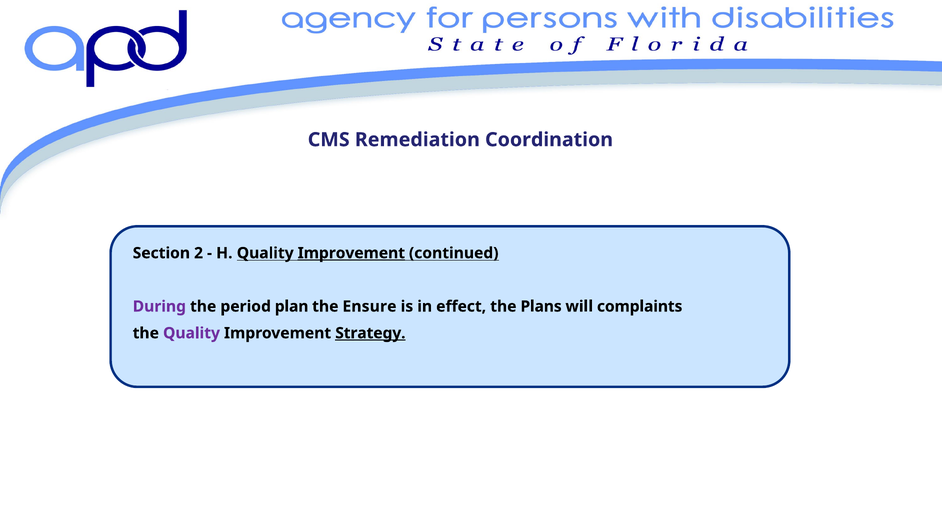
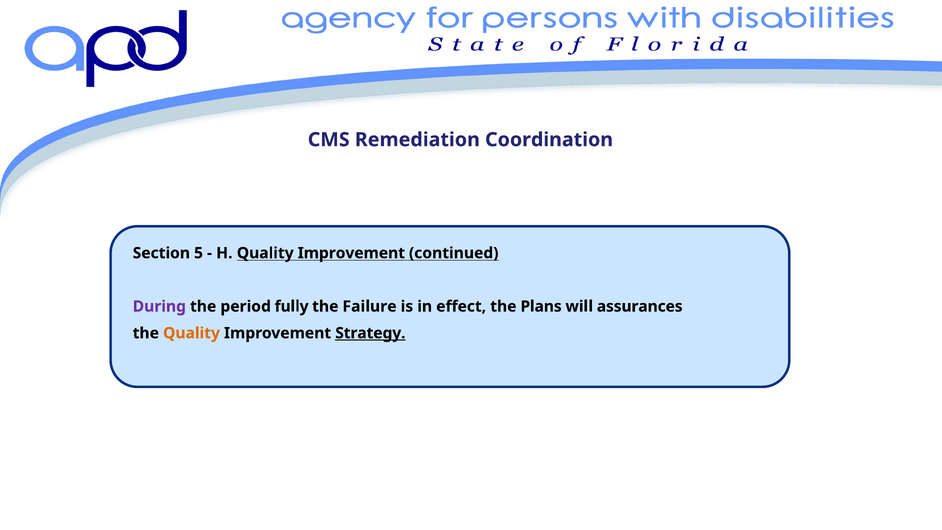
2: 2 -> 5 (199, 253)
Improvement underline: present -> none (351, 253)
plan: plan -> fully (292, 306)
Ensure: Ensure -> Failure (370, 306)
complaints: complaints -> assurances (640, 306)
Quality colour: purple -> orange (191, 333)
